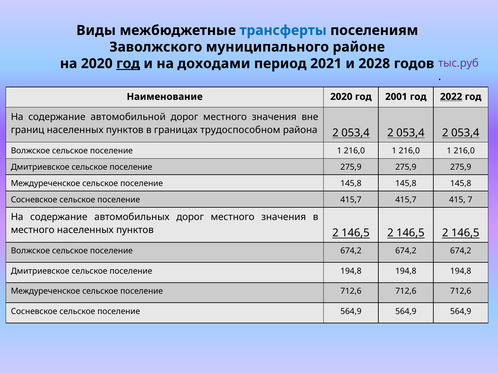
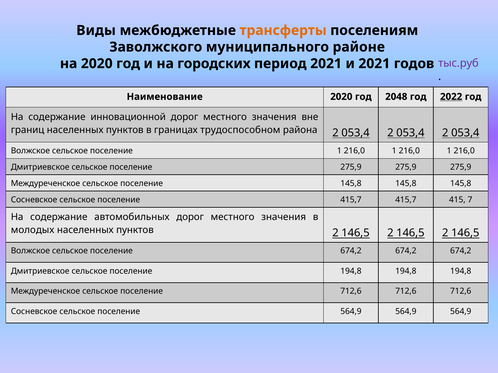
трансферты colour: blue -> orange (283, 30)
год underline: present -> none (128, 64)
доходами: доходами -> городских (214, 64)
и 2028: 2028 -> 2021 (374, 64)
2001: 2001 -> 2048 (396, 97)
автомобильной: автомобильной -> инновационной (128, 117)
местного: местного -> молодых (33, 230)
